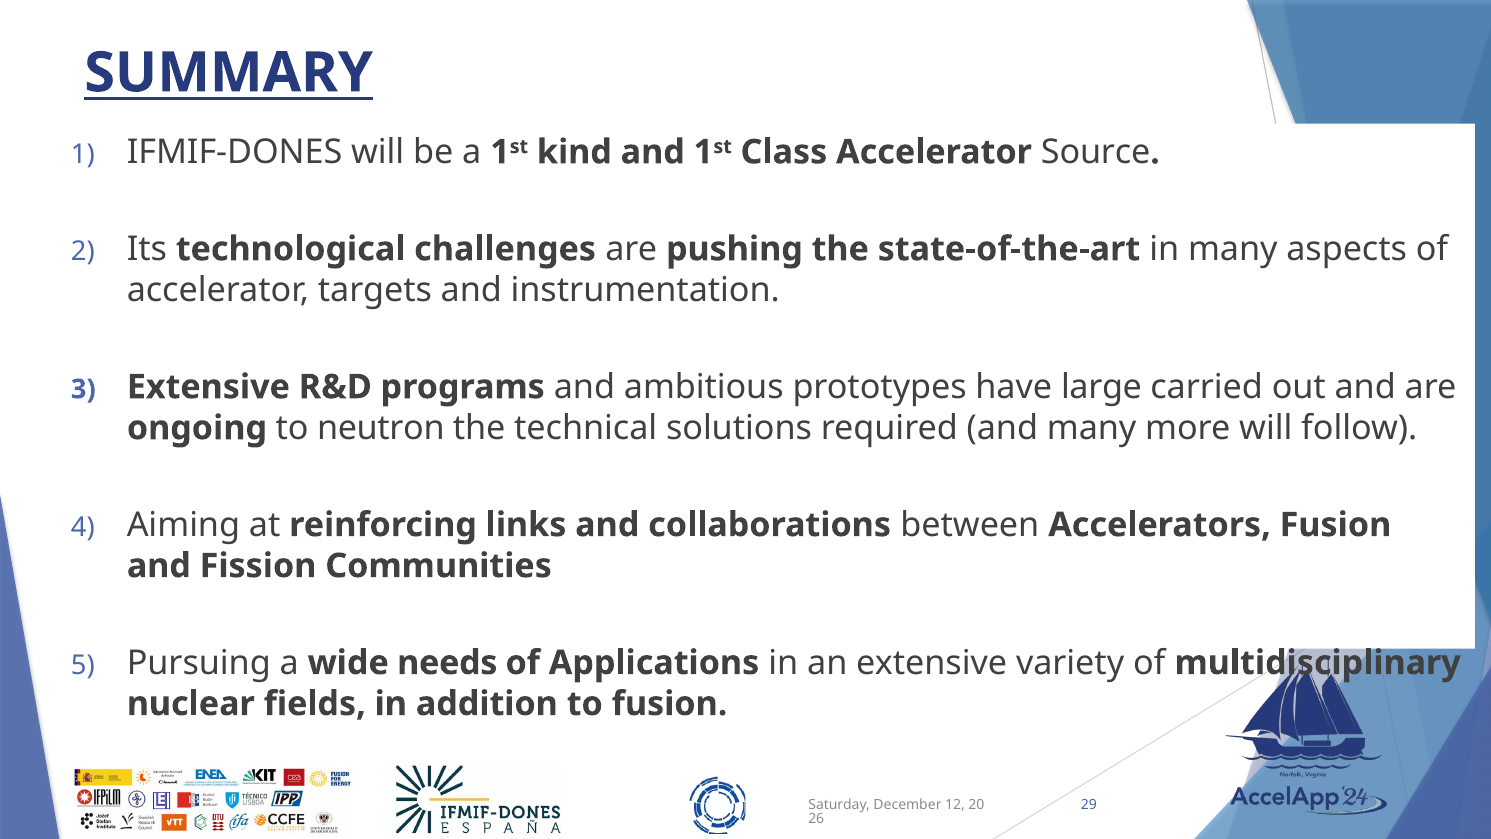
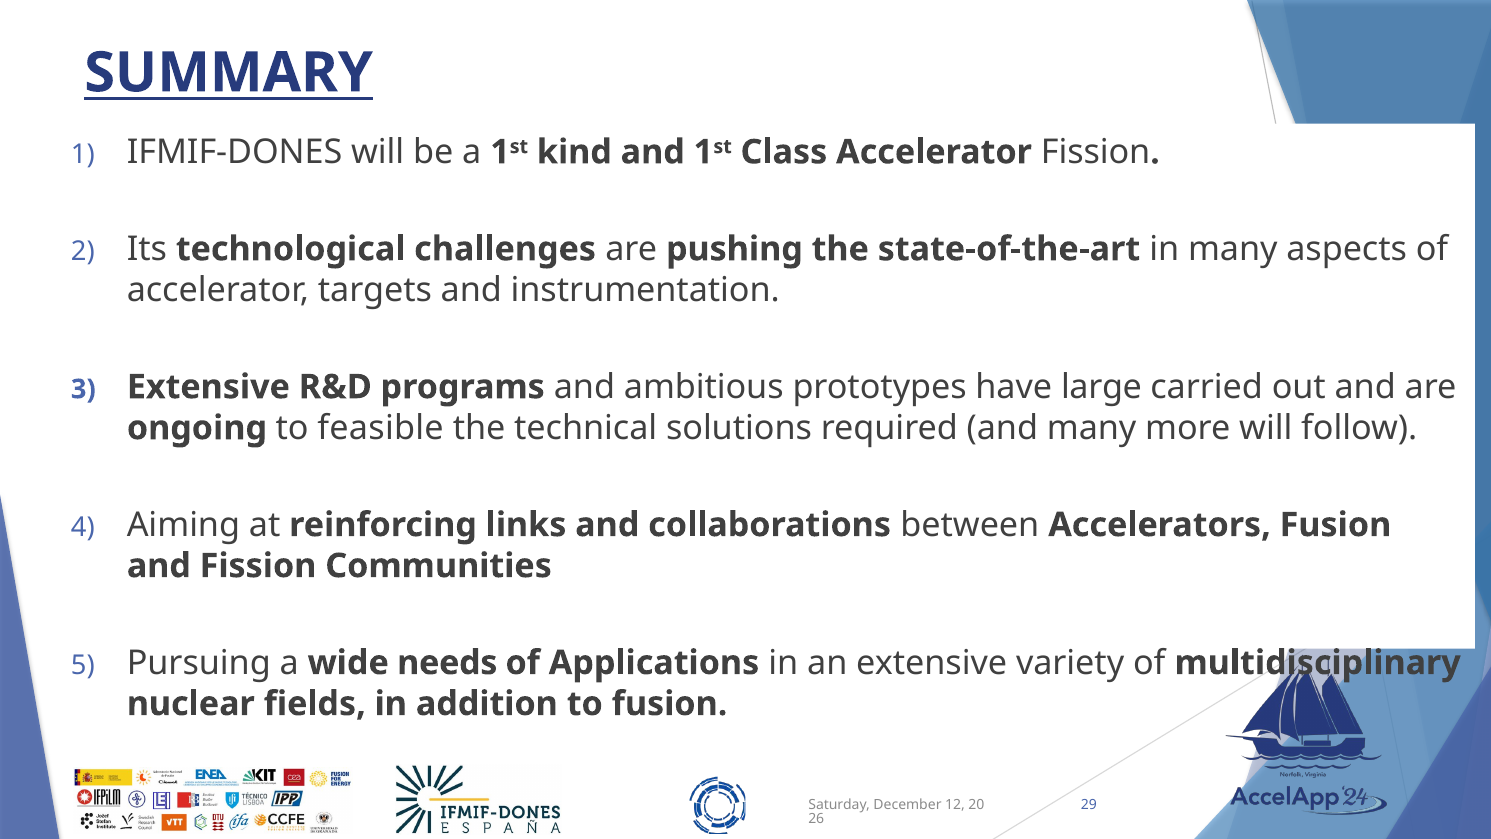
Accelerator Source: Source -> Fission (1096, 152)
neutron: neutron -> feasible (381, 428)
